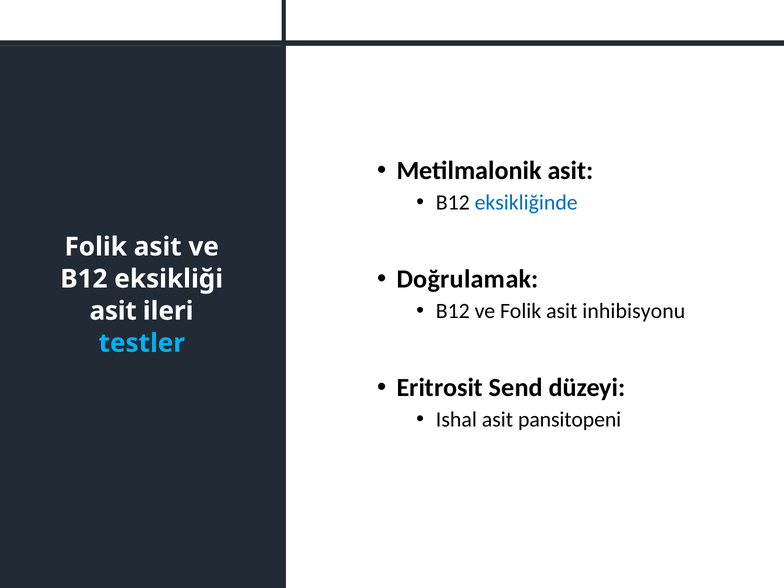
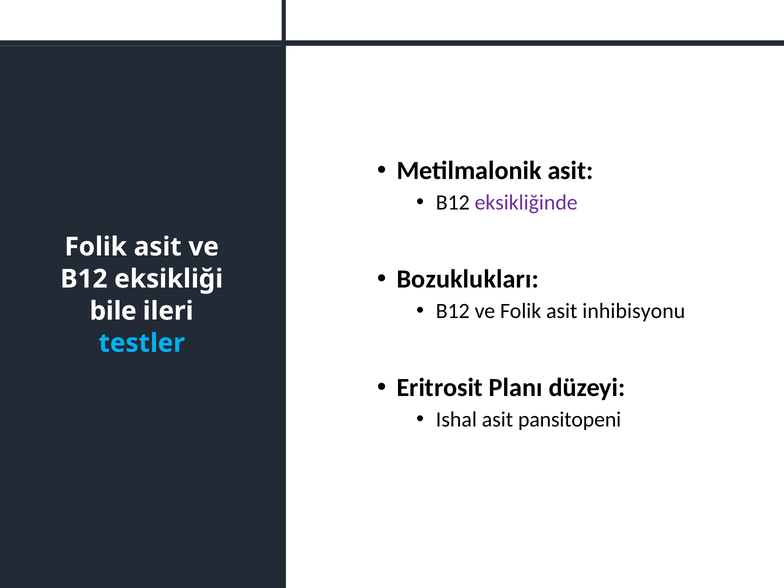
eksikliğinde colour: blue -> purple (526, 202)
Doğrulamak: Doğrulamak -> Bozuklukları (468, 279)
asit: asit -> bile (113, 311)
Send: Send -> Planı (516, 388)
